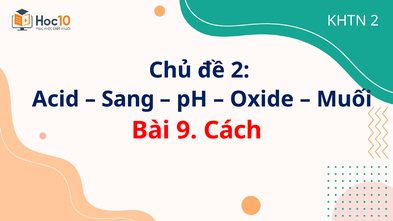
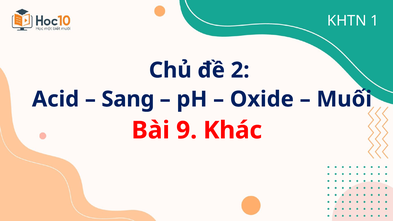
KHTN 2: 2 -> 1 (375, 21)
Cách: Cách -> Khác (233, 130)
